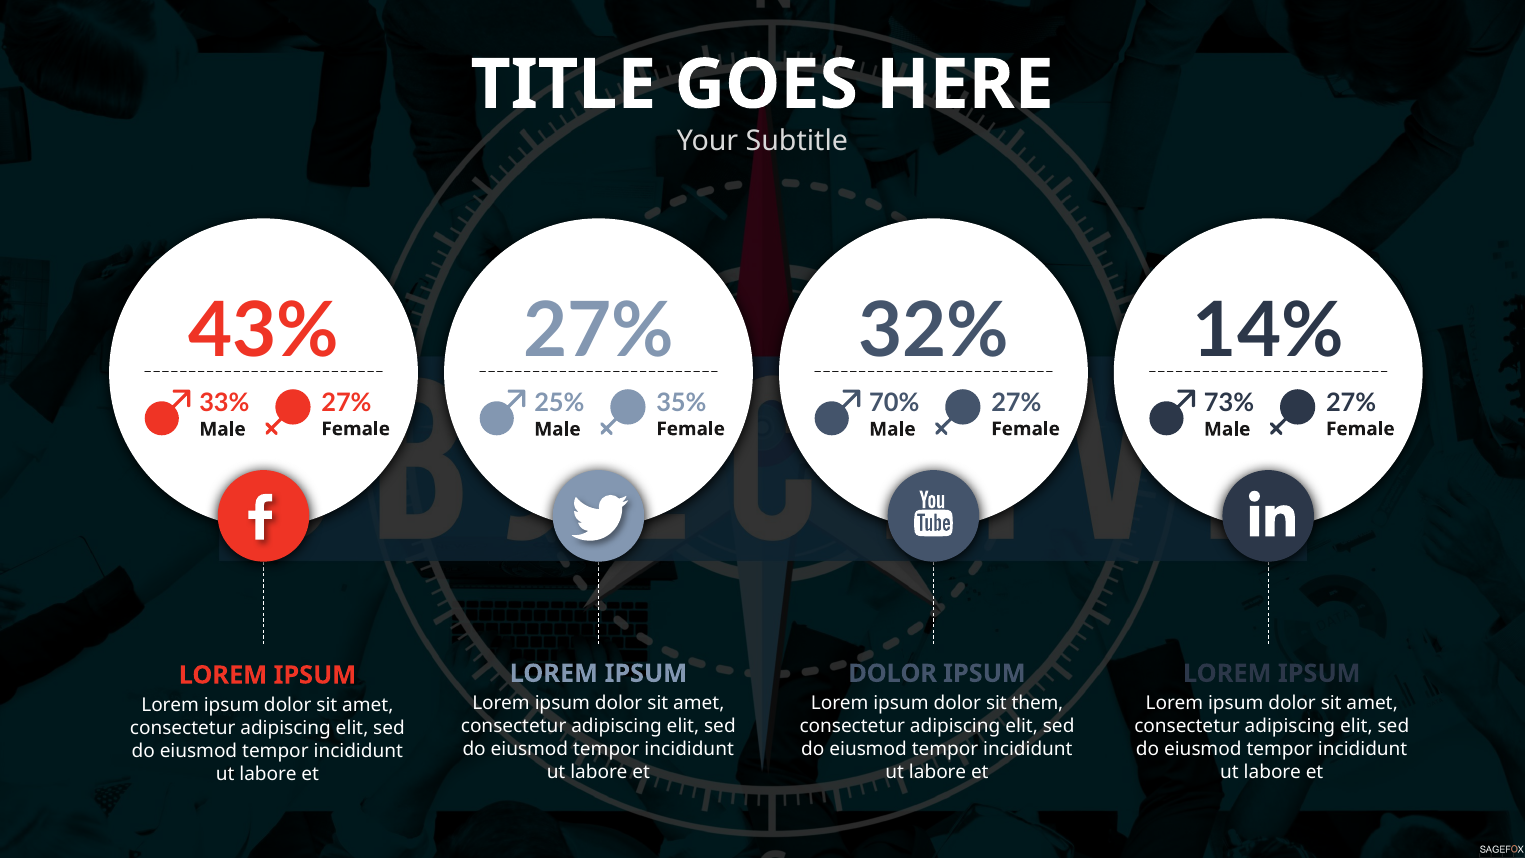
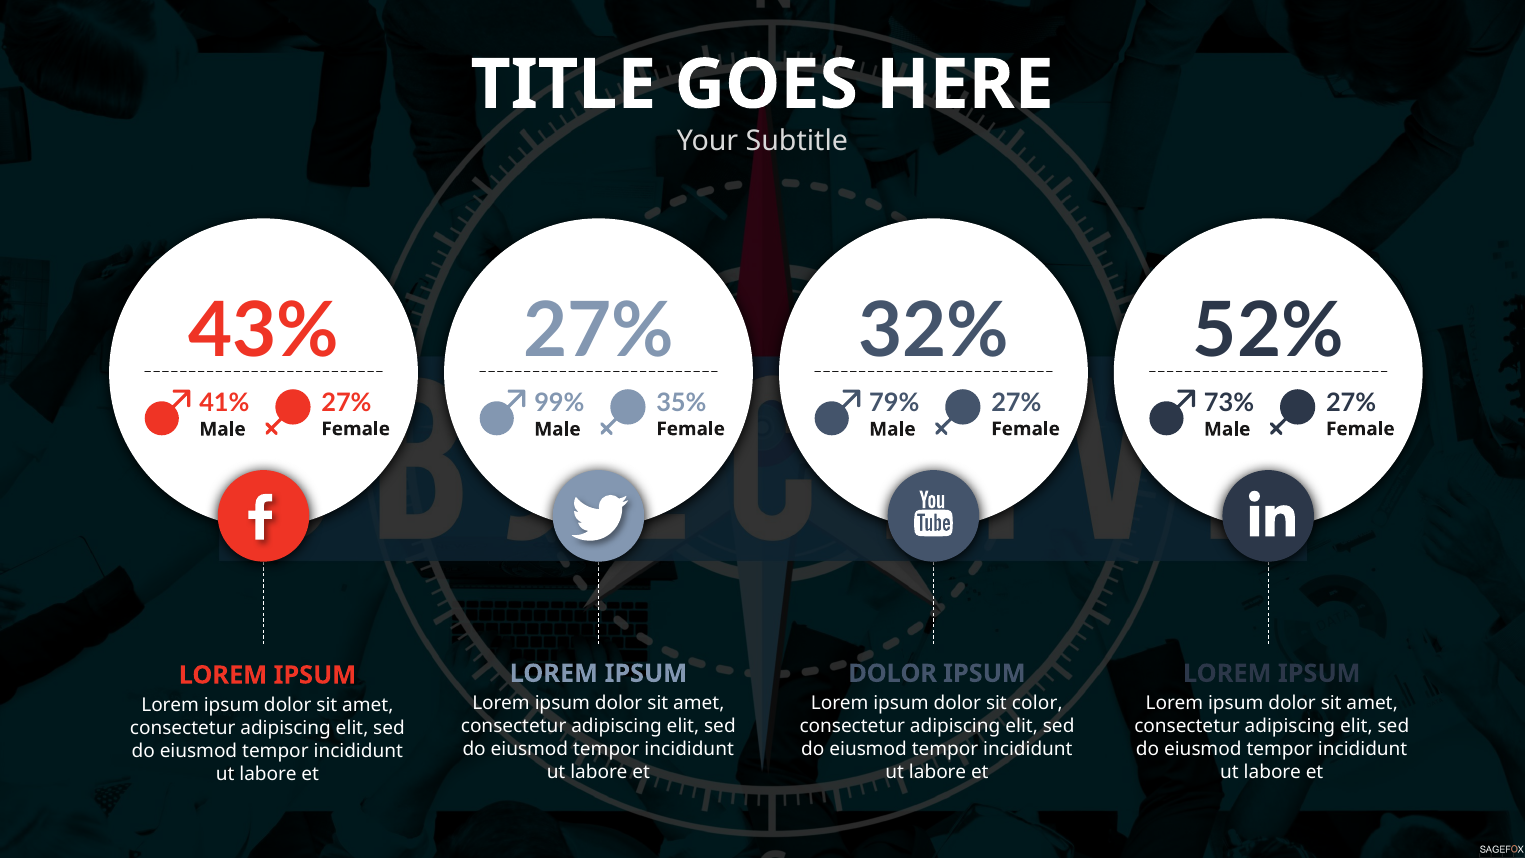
14%: 14% -> 52% (1268, 331)
33%: 33% -> 41% (224, 403)
25%: 25% -> 99% (559, 403)
70%: 70% -> 79% (894, 403)
them: them -> color (1037, 703)
